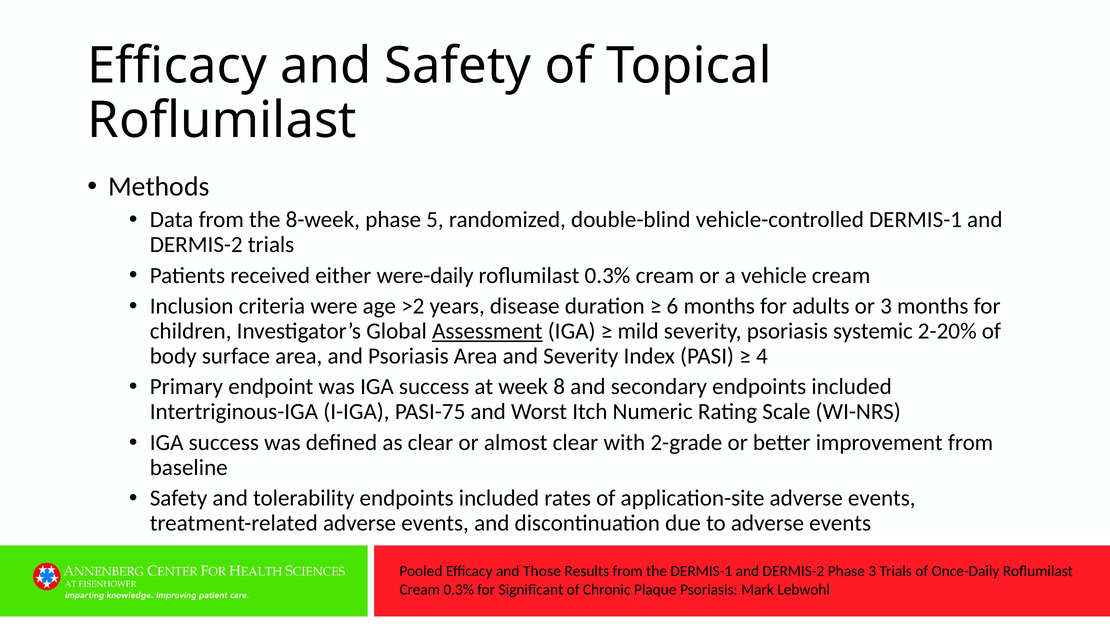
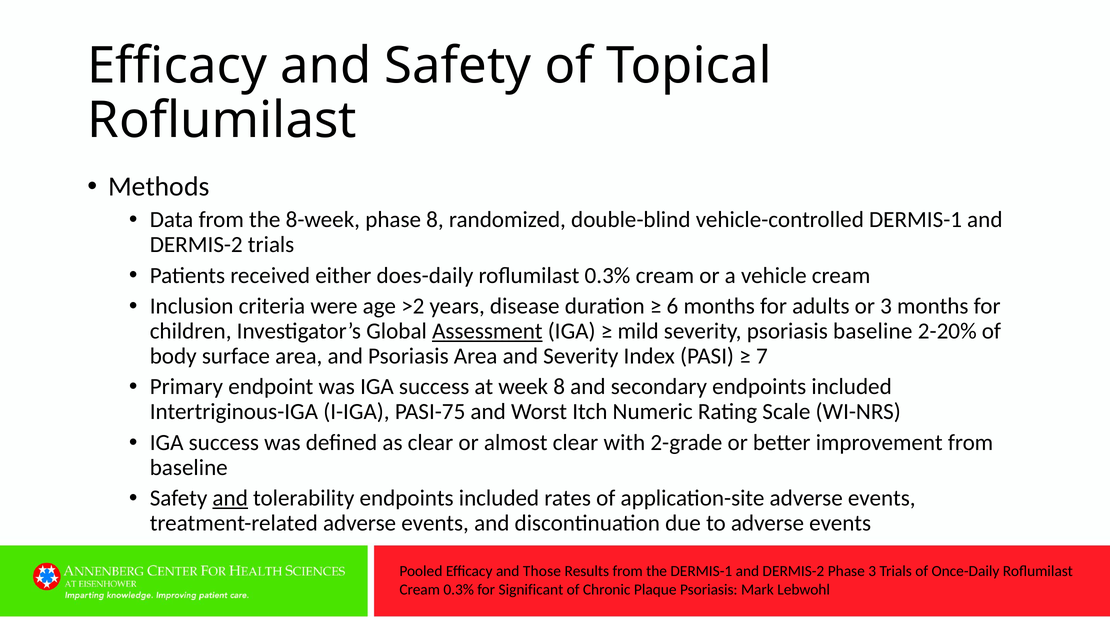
phase 5: 5 -> 8 (435, 220)
were-daily: were-daily -> does-daily (425, 276)
psoriasis systemic: systemic -> baseline (873, 331)
4: 4 -> 7 (762, 356)
and underline: none -> present (230, 499)
